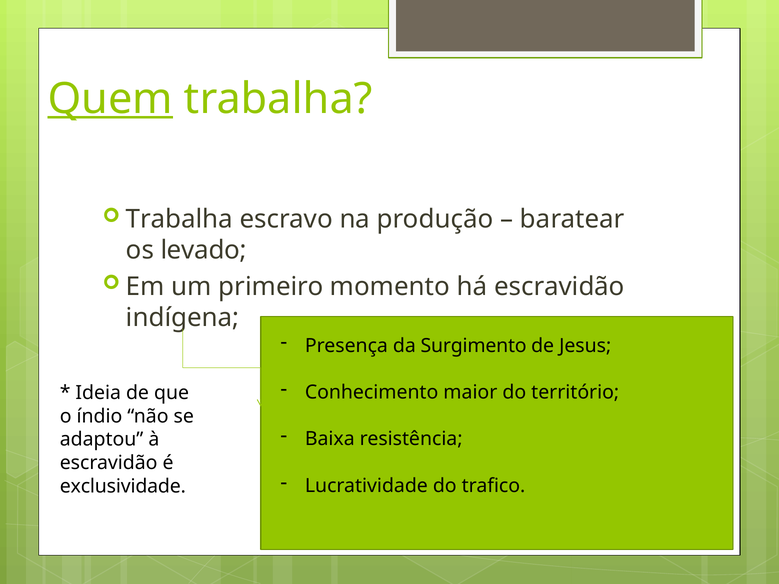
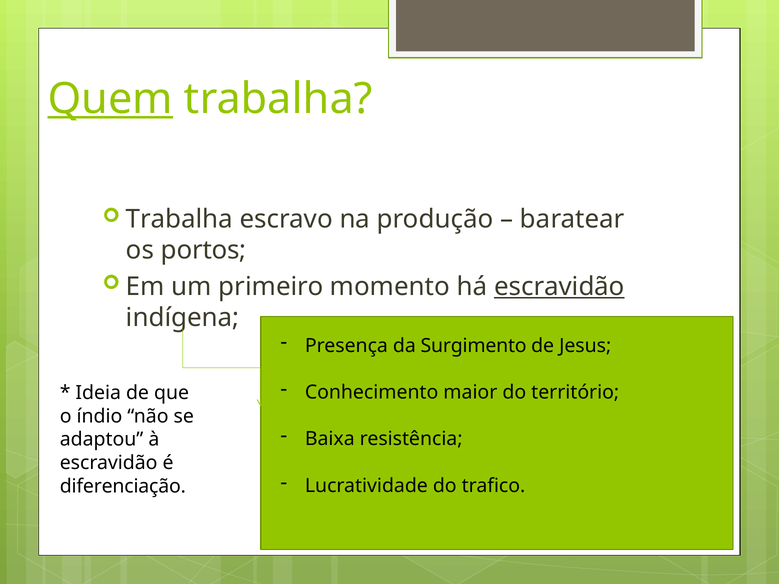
levado: levado -> portos (204, 250)
escravidão underline: none -> present (559, 287)
exclusividade: exclusividade -> diferenciação (123, 486)
